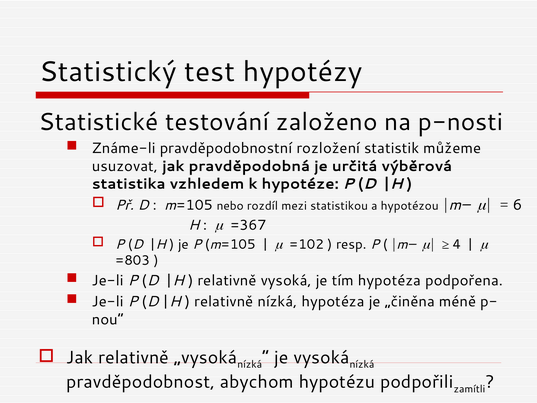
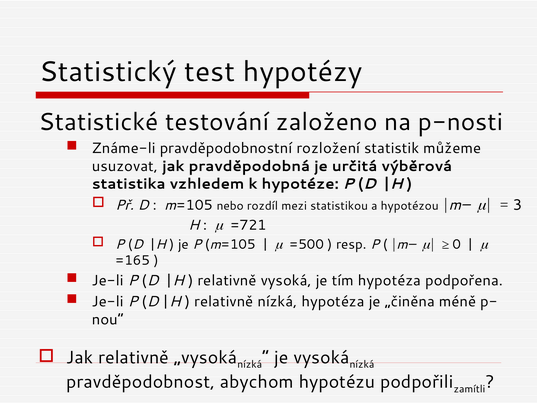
6: 6 -> 3 (517, 205)
=367: =367 -> =721 (248, 225)
=102: =102 -> =500 (307, 244)
4: 4 -> 0 (457, 244)
=803: =803 -> =165 (133, 260)
